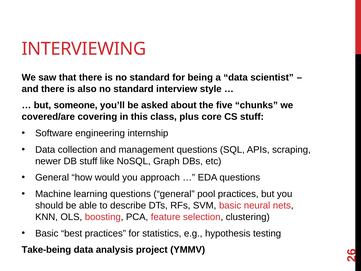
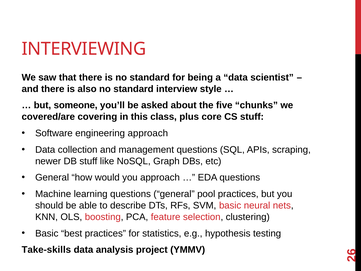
engineering internship: internship -> approach (148, 133)
Take-being: Take-being -> Take-skills (46, 250)
